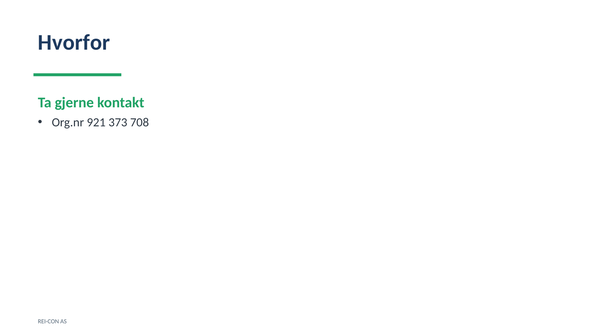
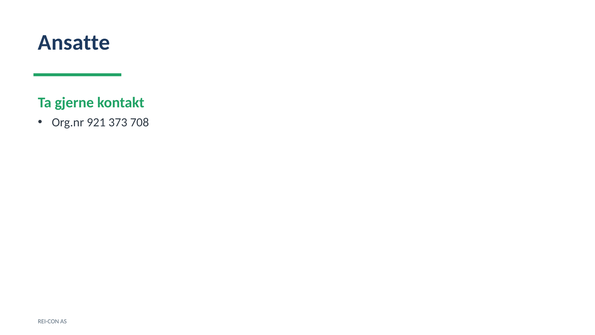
Hvorfor: Hvorfor -> Ansatte (74, 42)
